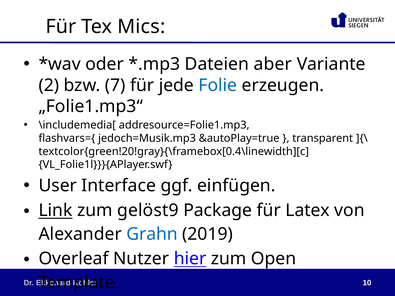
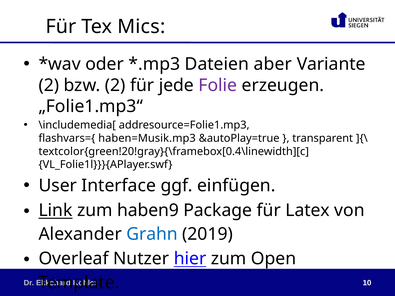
bzw 7: 7 -> 2 (115, 85)
Folie colour: blue -> purple (218, 85)
jedoch=Musik.mp3: jedoch=Musik.mp3 -> haben=Musik.mp3 (147, 138)
gelöst9: gelöst9 -> haben9 (148, 210)
